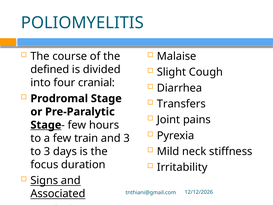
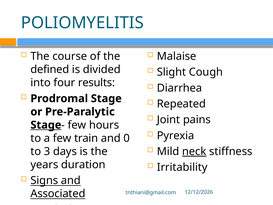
cranial: cranial -> results (97, 83)
Transfers: Transfers -> Repeated (181, 104)
and 3: 3 -> 0 (127, 138)
neck underline: none -> present (194, 151)
focus: focus -> years (44, 164)
